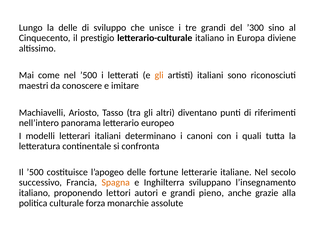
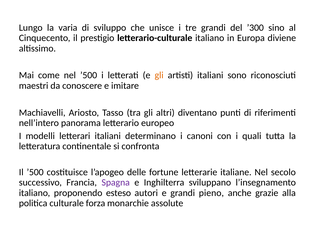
la delle: delle -> varia (68, 28)
Spagna colour: orange -> purple (116, 183)
lettori: lettori -> esteso (119, 193)
